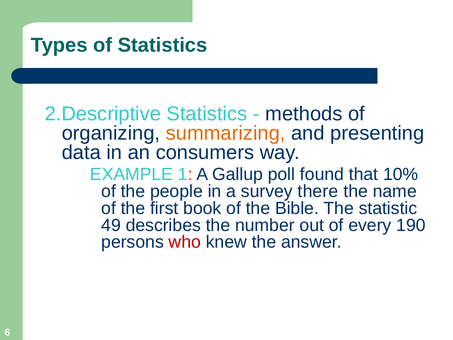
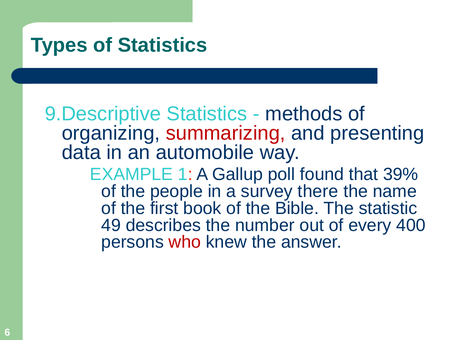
2.Descriptive: 2.Descriptive -> 9.Descriptive (103, 114)
summarizing colour: orange -> red (226, 133)
consumers: consumers -> automobile (205, 152)
10%: 10% -> 39% (401, 174)
190: 190 -> 400 (411, 225)
